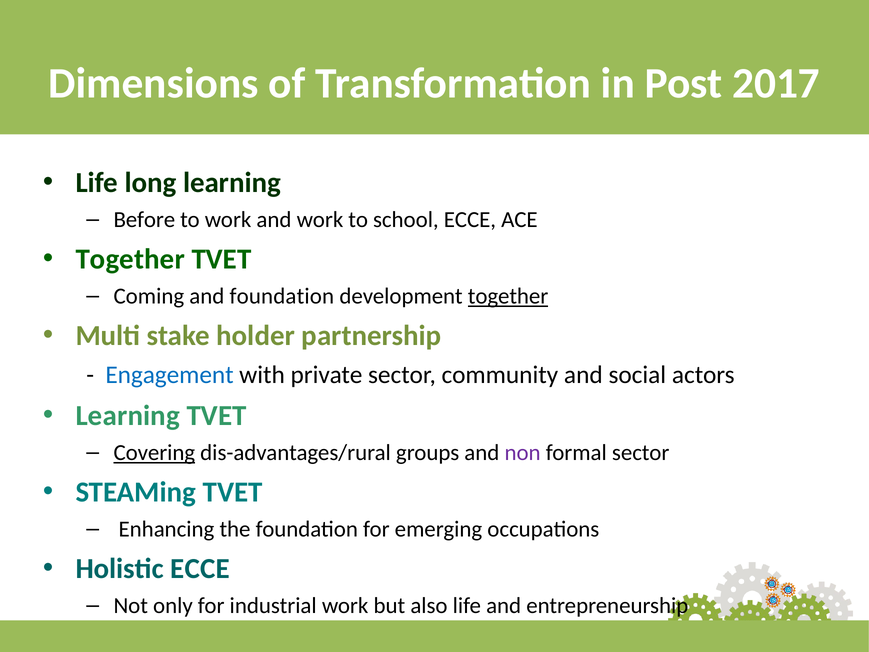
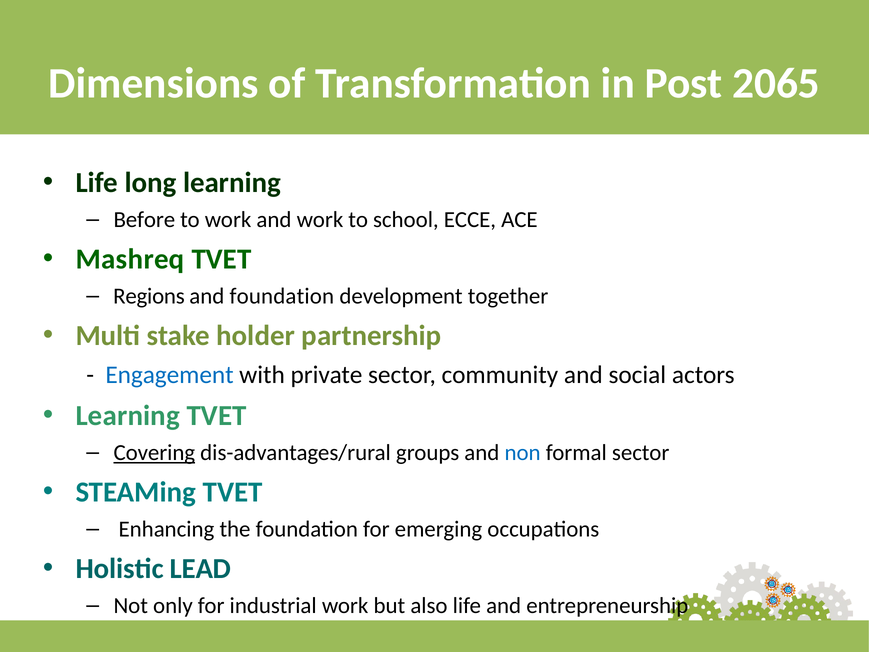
2017: 2017 -> 2065 (776, 83)
Together: Together -> Mashreq (130, 259)
Coming: Coming -> Regions (149, 296)
together underline: present -> none (508, 296)
non colour: purple -> blue (523, 453)
Holistic ECCE: ECCE -> LEAD (200, 569)
